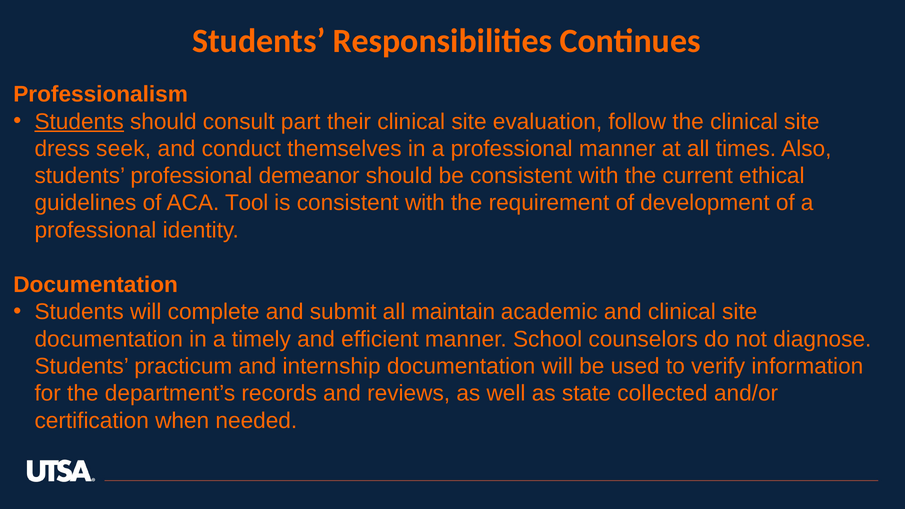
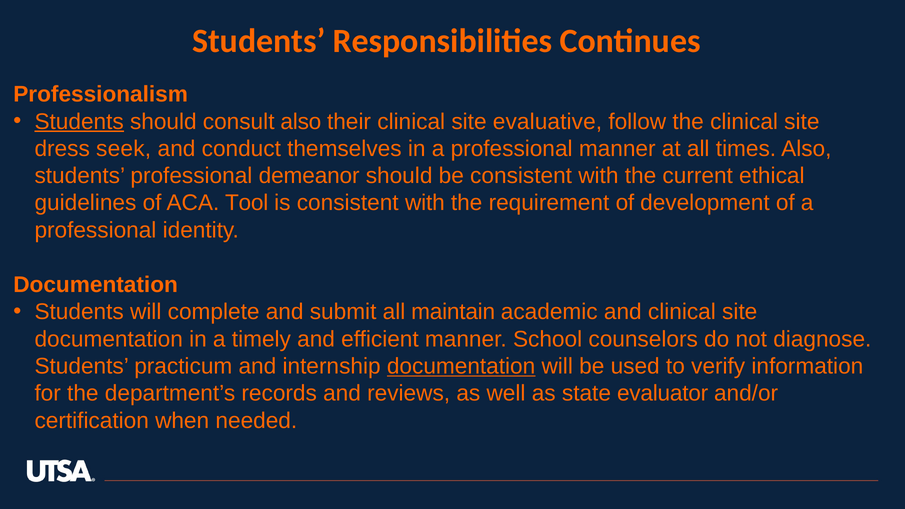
consult part: part -> also (301, 122)
evaluation: evaluation -> evaluative (547, 122)
documentation underline: none -> present (461, 366)
collected: collected -> evaluator (663, 393)
